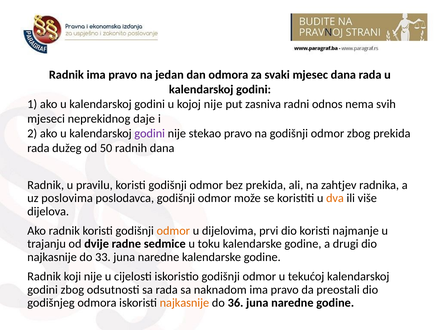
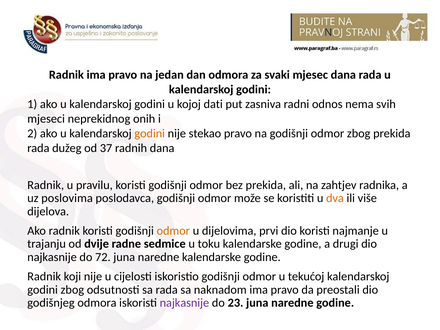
kojoj nije: nije -> dati (213, 104)
daje: daje -> onih (144, 119)
godini colour: purple -> orange (150, 134)
50: 50 -> 37 (106, 148)
33: 33 -> 72 (103, 257)
najkasnije colour: orange -> purple (184, 303)
36: 36 -> 23 (236, 303)
